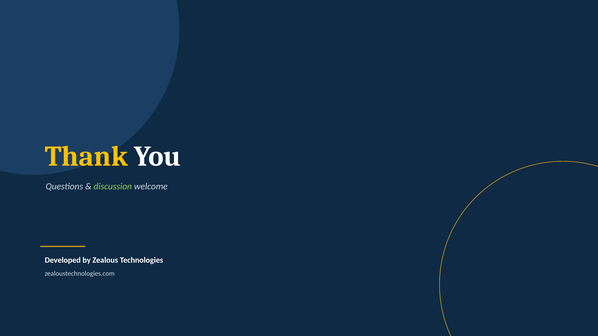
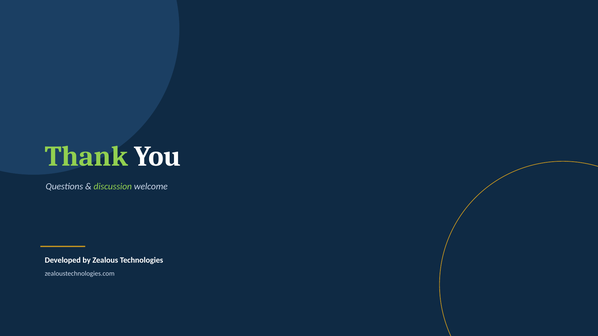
Thank colour: yellow -> light green (86, 157)
